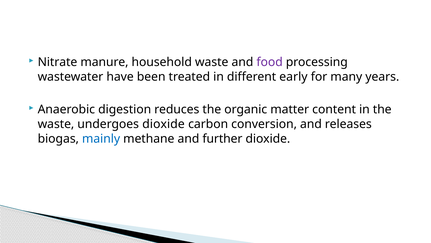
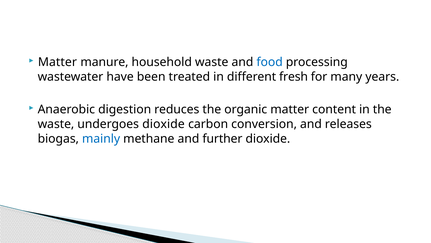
Nitrate: Nitrate -> Matter (57, 62)
food colour: purple -> blue (270, 62)
early: early -> fresh (294, 77)
